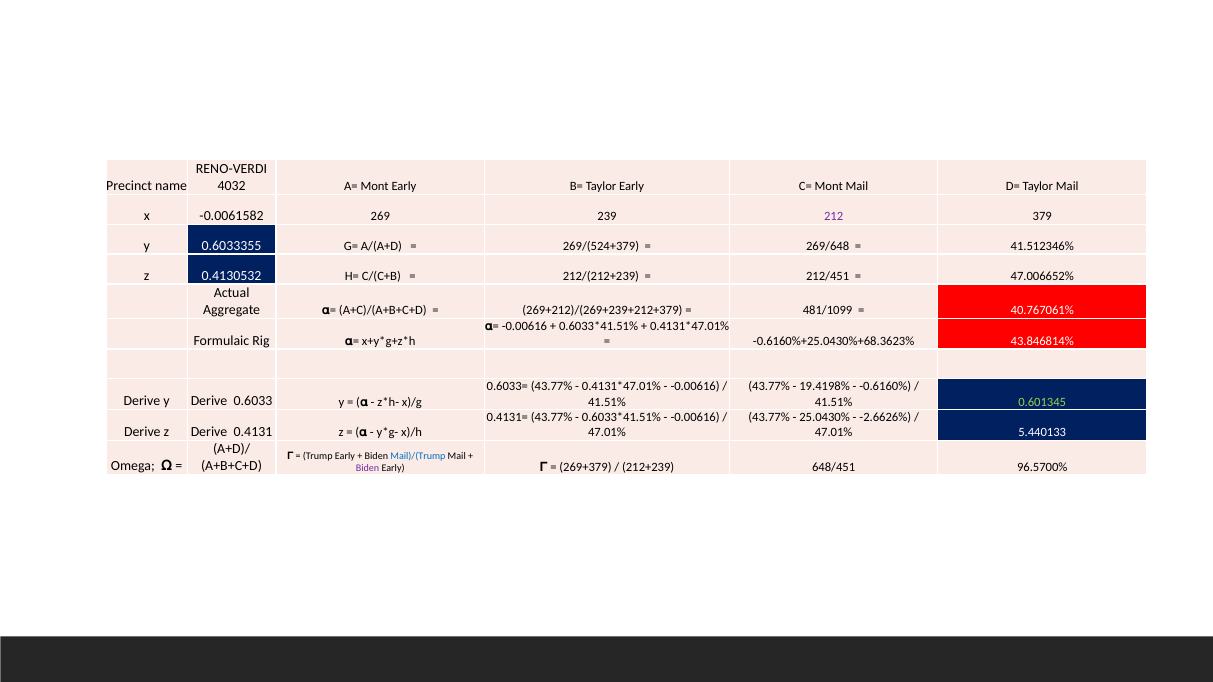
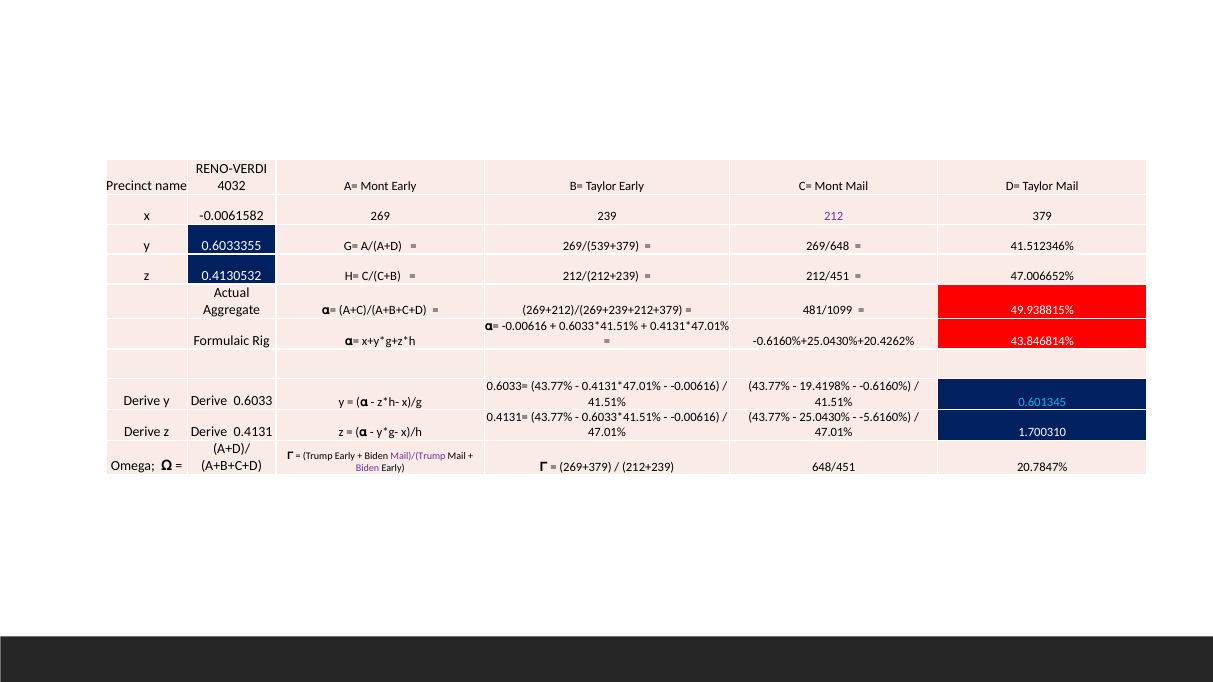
269/(524+379: 269/(524+379 -> 269/(539+379 (601, 247)
40.767061%: 40.767061% -> 49.938815% (1042, 311)
-0.6160%+25.0430%+68.3623%: -0.6160%+25.0430%+68.3623% -> -0.6160%+25.0430%+20.4262% (834, 342)
0.601345 colour: light green -> light blue (1042, 402)
-2.6626%: -2.6626% -> -5.6160% (885, 418)
5.440133: 5.440133 -> 1.700310 (1042, 433)
Mail)/(Trump colour: blue -> purple (418, 456)
96.5700%: 96.5700% -> 20.7847% (1042, 467)
